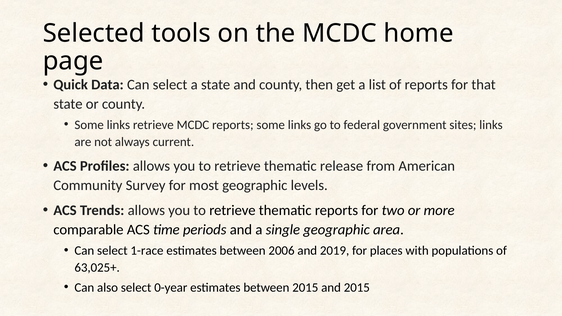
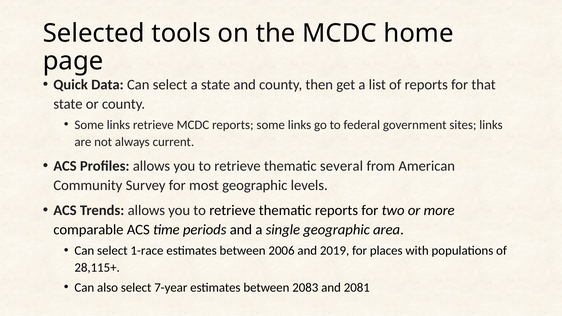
release: release -> several (341, 166)
63,025+: 63,025+ -> 28,115+ (97, 268)
0-year: 0-year -> 7-year (171, 288)
between 2015: 2015 -> 2083 (305, 288)
and 2015: 2015 -> 2081 (357, 288)
